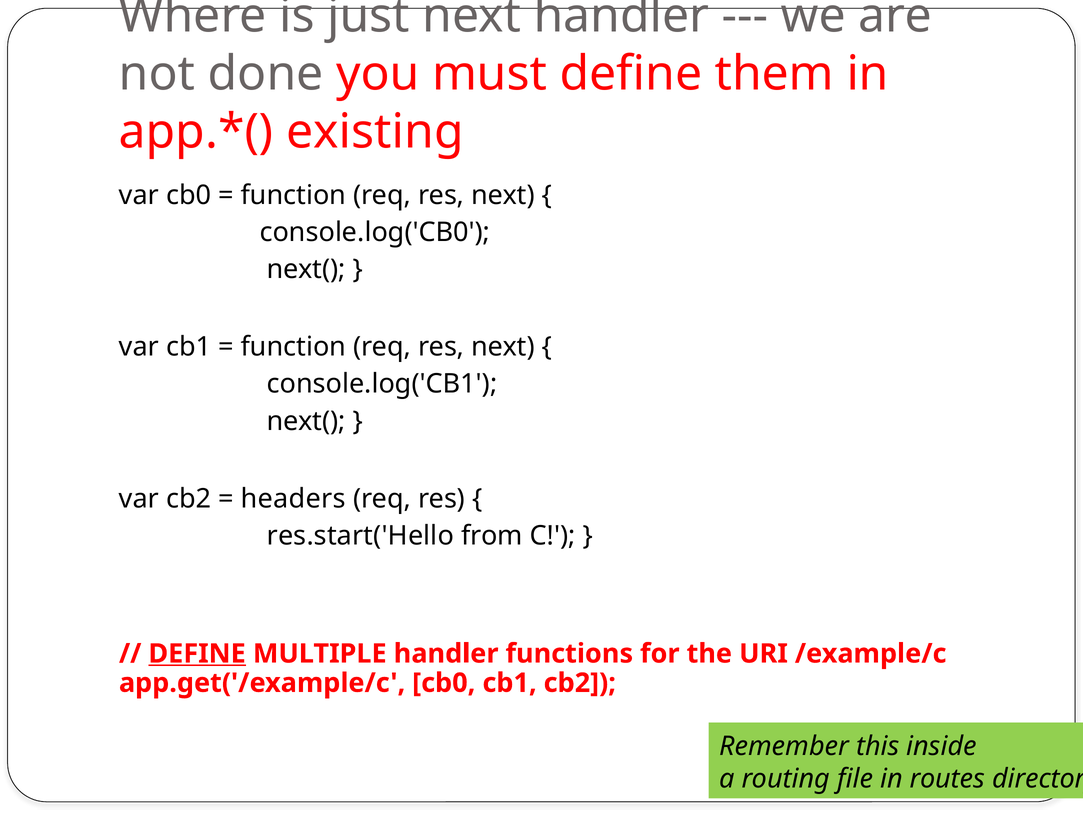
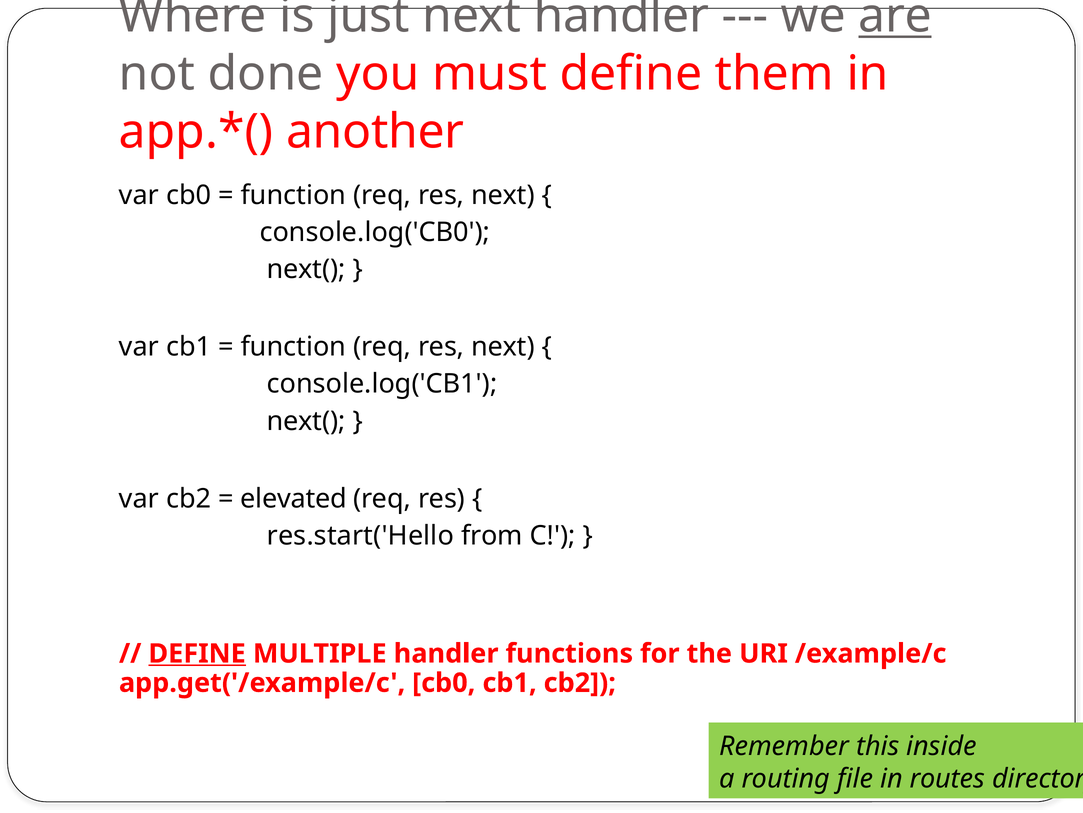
are underline: none -> present (895, 16)
existing: existing -> another (375, 132)
headers: headers -> elevated (294, 498)
